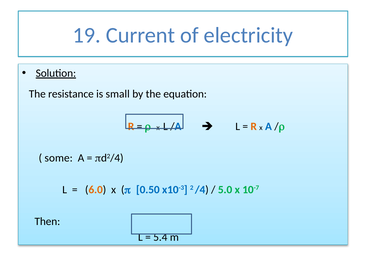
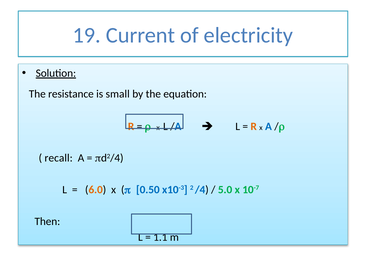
some: some -> recall (59, 158)
5.4: 5.4 -> 1.1 (160, 238)
